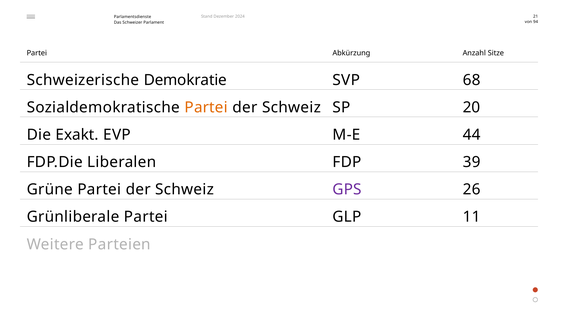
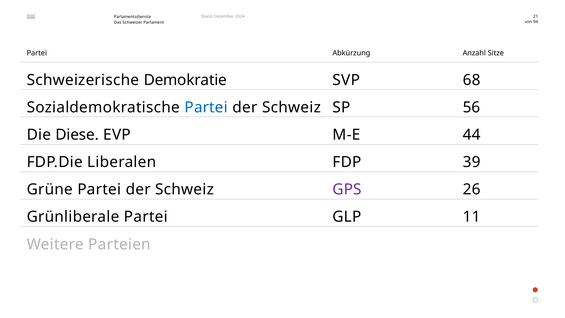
Partei colour: orange -> blue (206, 107)
20: 20 -> 56 (471, 107)
Exakt: Exakt -> Diese (77, 135)
